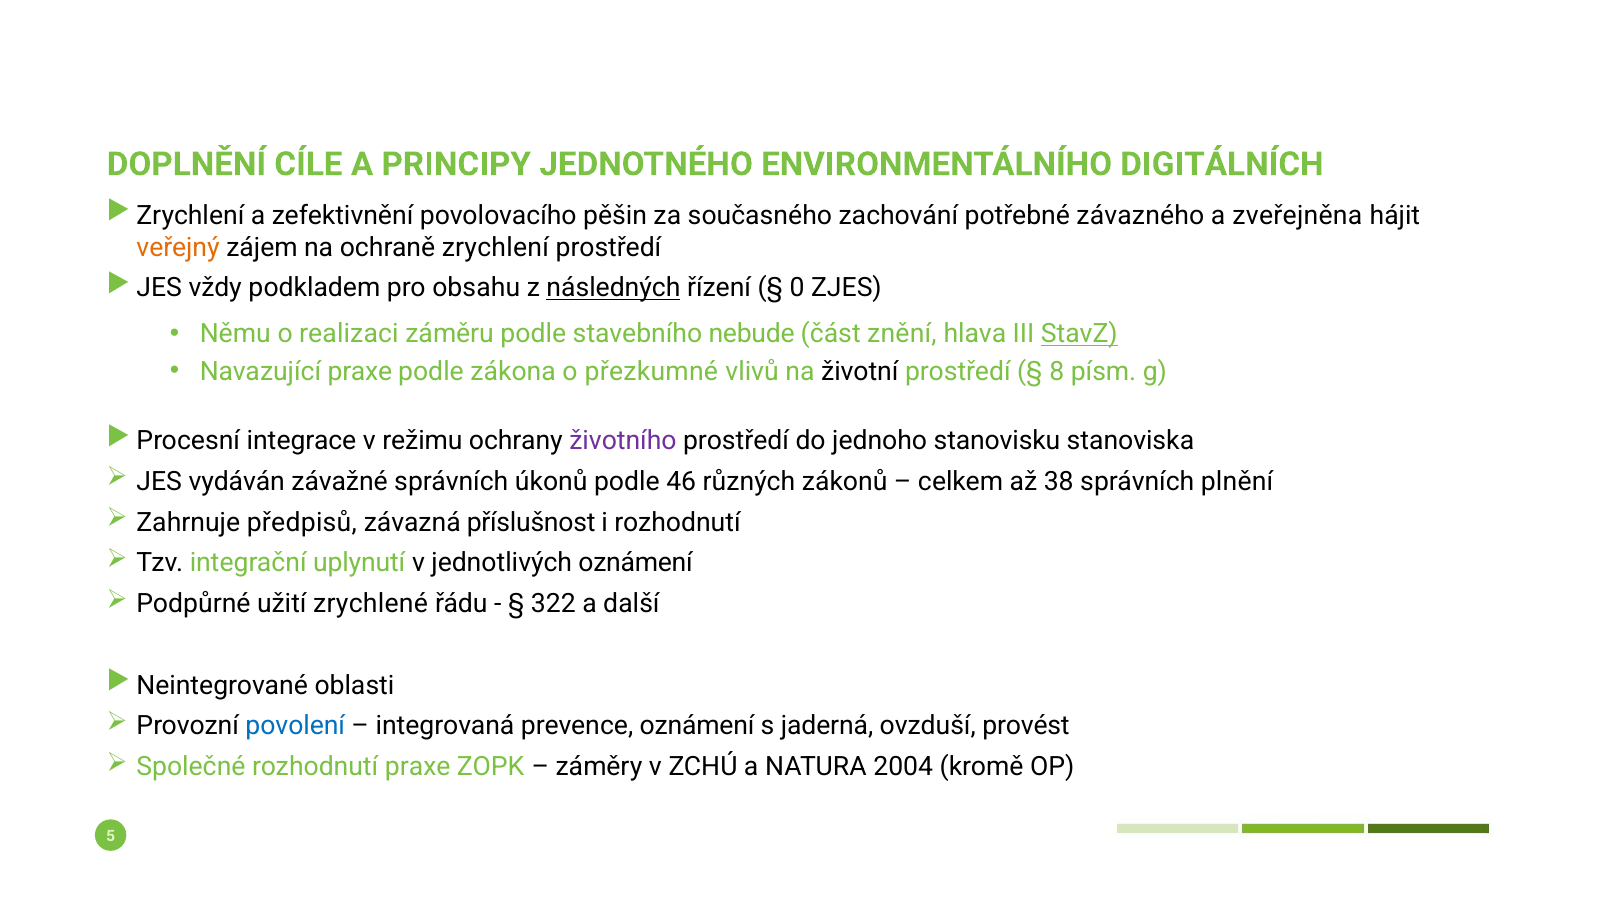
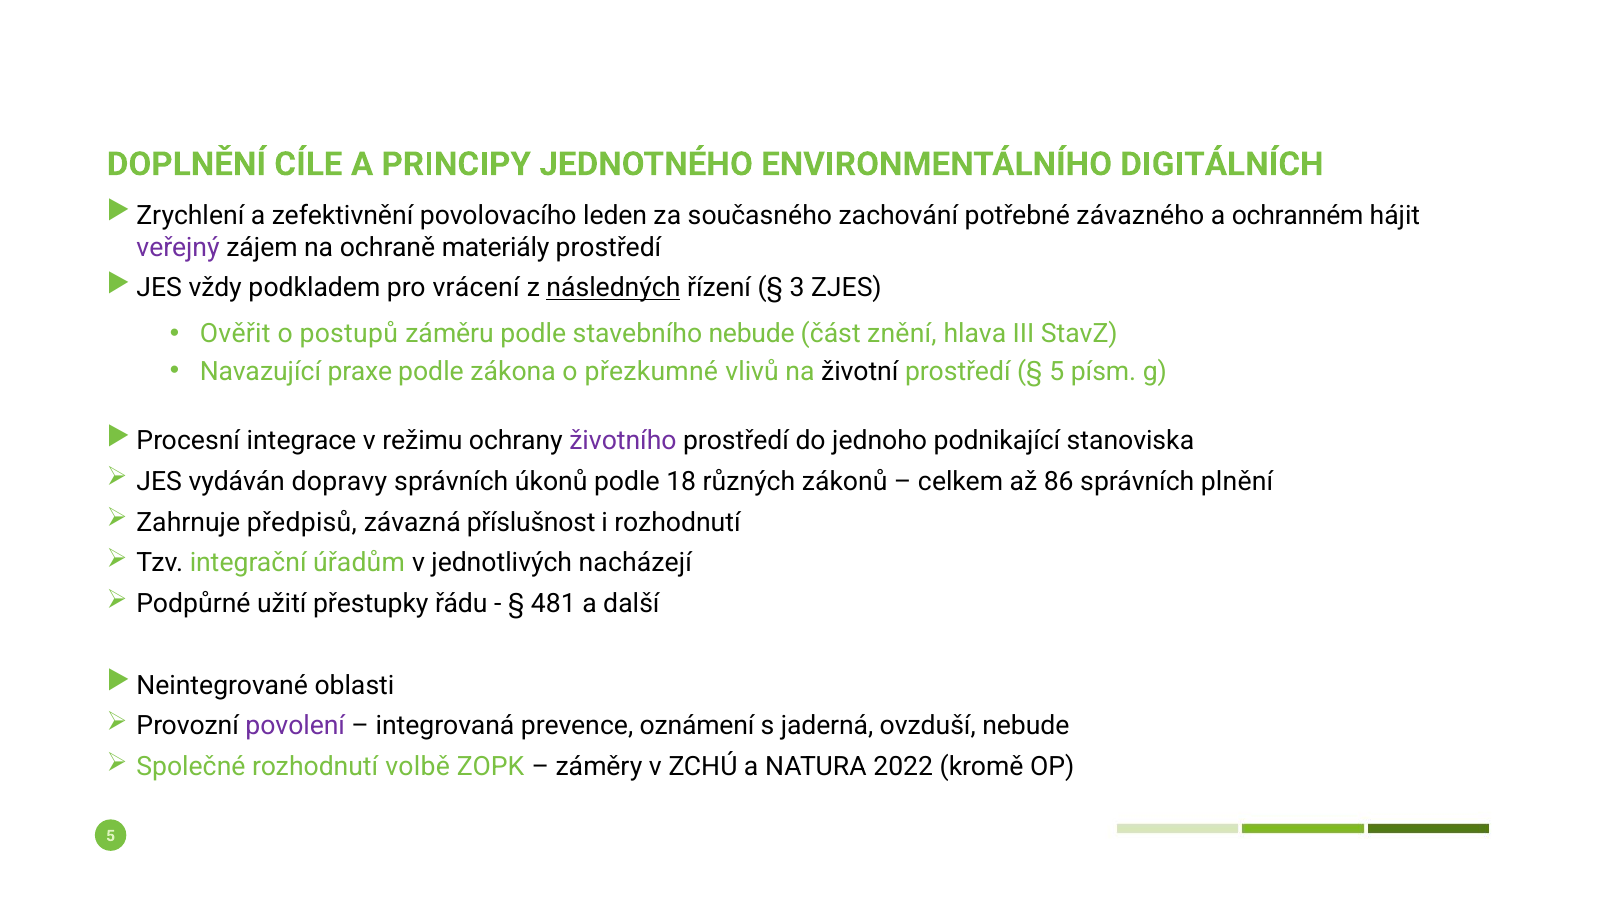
pěšin: pěšin -> leden (615, 215)
zveřejněna: zveřejněna -> ochranném (1298, 215)
veřejný colour: orange -> purple (178, 247)
zrychlení: zrychlení -> materiály (496, 247)
obsahu: obsahu -> vrácení (476, 288)
0: 0 -> 3 (797, 288)
Němu: Němu -> Ověřit (235, 334)
realizaci: realizaci -> postupů (349, 334)
StavZ underline: present -> none (1079, 334)
8: 8 -> 5 (1057, 372)
stanovisku: stanovisku -> podnikající (997, 441)
závažné: závažné -> dopravy (339, 482)
46: 46 -> 18 (681, 482)
38: 38 -> 86 (1059, 482)
uplynutí: uplynutí -> úřadům (359, 563)
jednotlivých oznámení: oznámení -> nacházejí (635, 563)
zrychlené: zrychlené -> přestupky (371, 604)
322: 322 -> 481 (553, 604)
povolení colour: blue -> purple (295, 726)
ovzduší provést: provést -> nebude (1026, 726)
rozhodnutí praxe: praxe -> volbě (418, 767)
2004: 2004 -> 2022 (903, 767)
